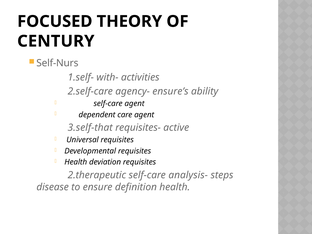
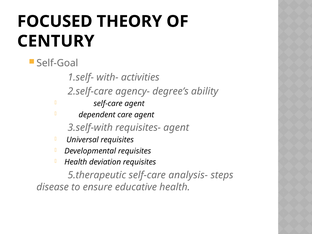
Self-Nurs: Self-Nurs -> Self-Goal (57, 63)
ensure’s: ensure’s -> degree’s (170, 91)
3.self-that: 3.self-that -> 3.self-with (90, 128)
requisites- active: active -> agent (176, 128)
2.therapeutic: 2.therapeutic -> 5.therapeutic (97, 175)
definition: definition -> educative (136, 187)
